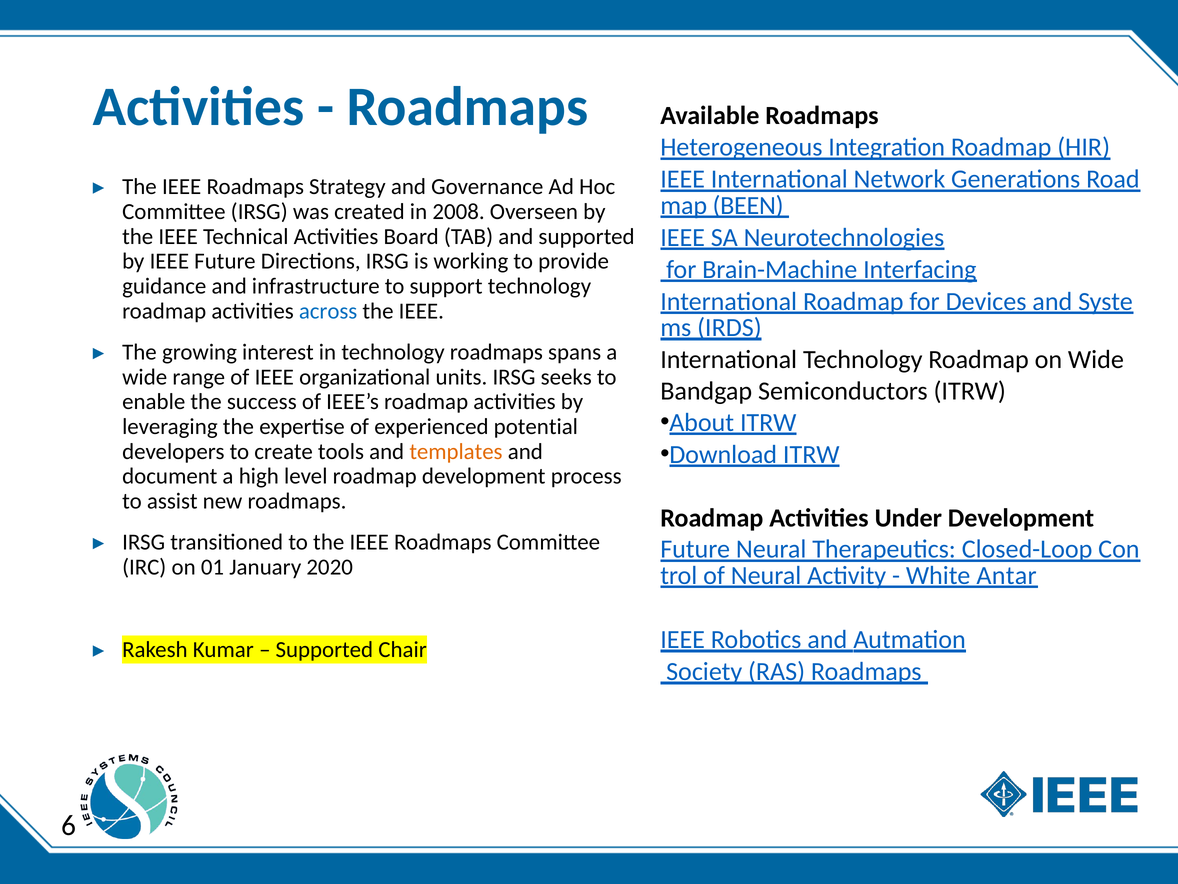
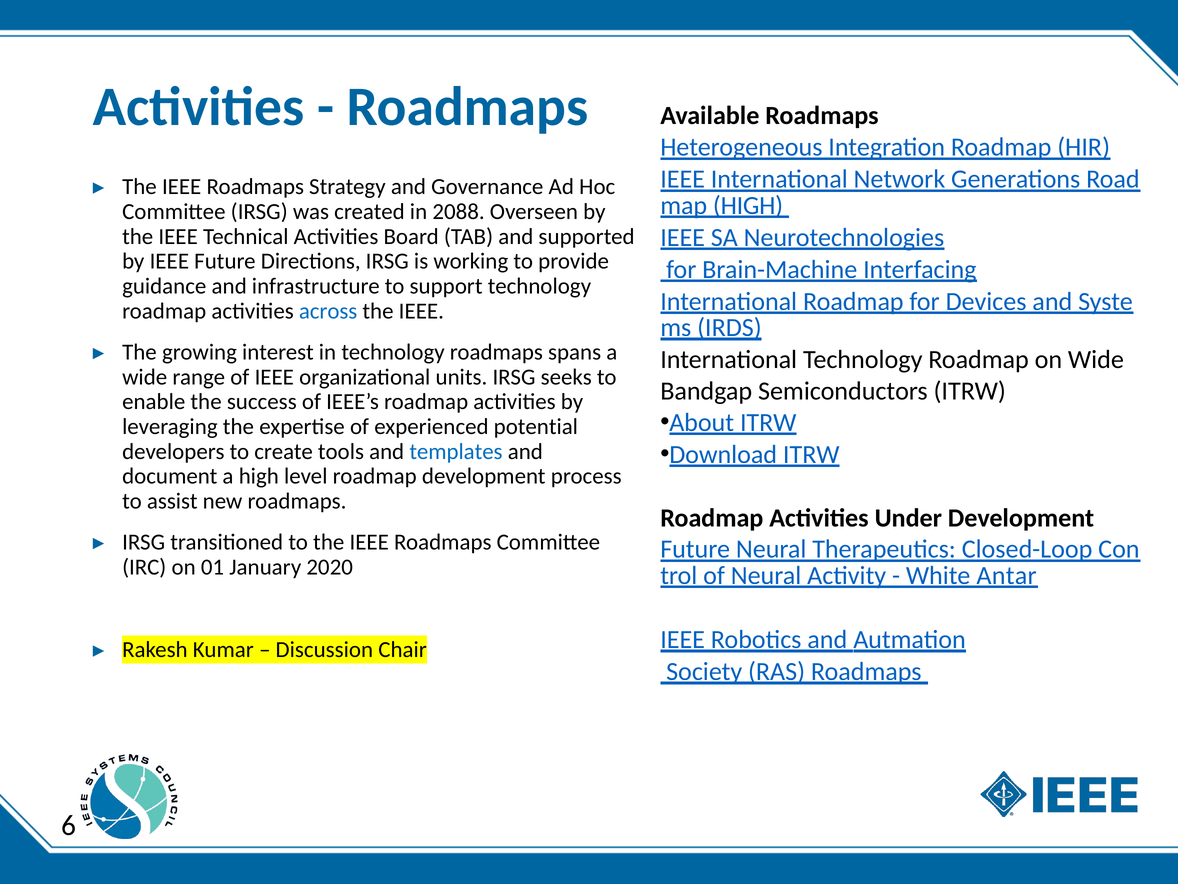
BEEN: BEEN -> HIGH (748, 205)
2008: 2008 -> 2088 (459, 212)
templates colour: orange -> blue (456, 451)
Supported: Supported -> Discussion (324, 649)
